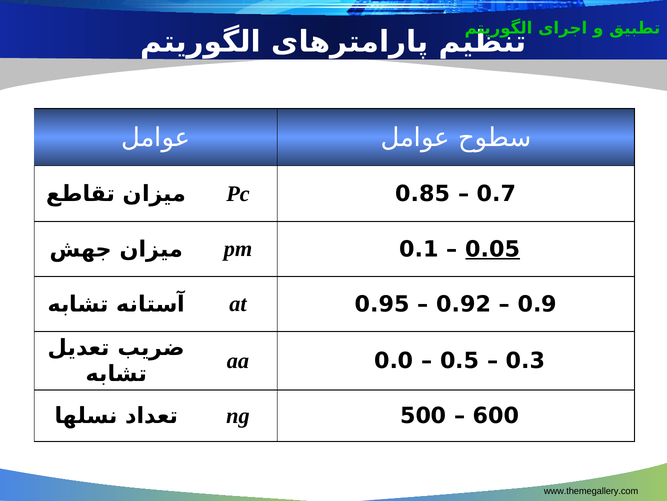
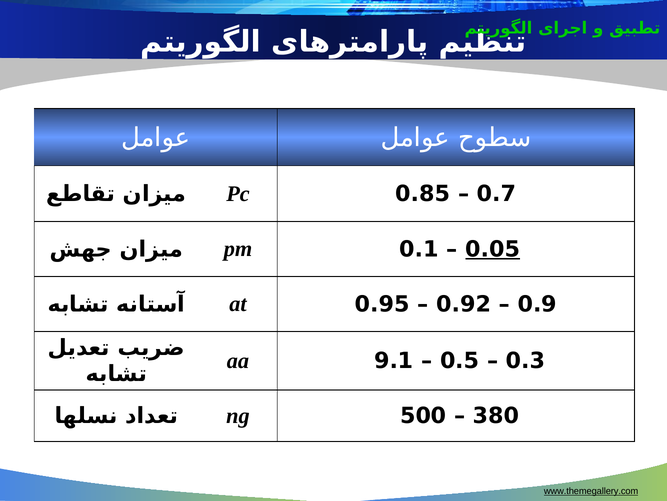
0.0: 0.0 -> 9.1 (394, 361)
600: 600 -> 380 (496, 416)
www.themegallery.com underline: none -> present (591, 490)
